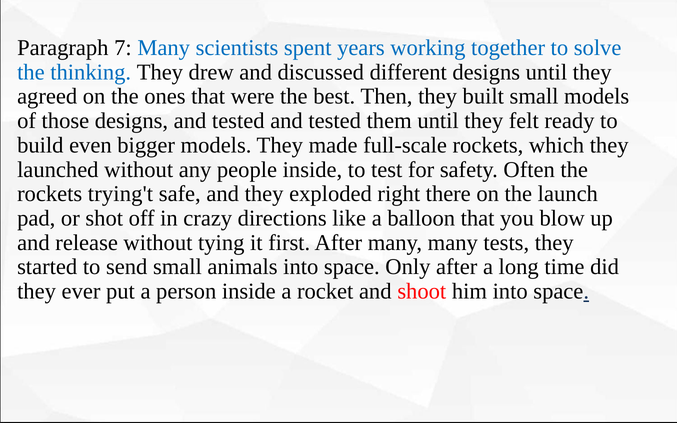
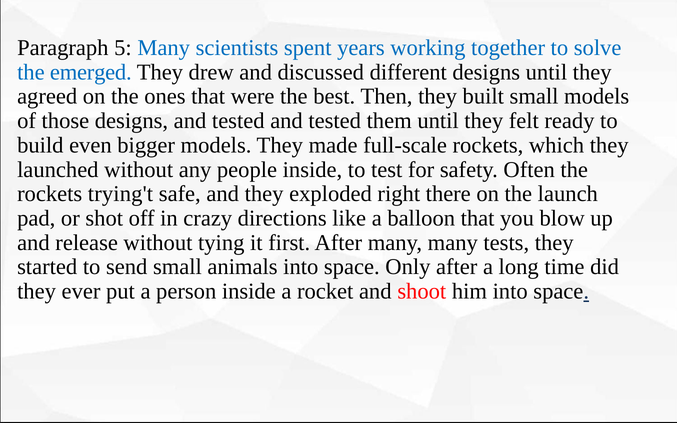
7: 7 -> 5 (123, 48)
thinking: thinking -> emerged (91, 72)
